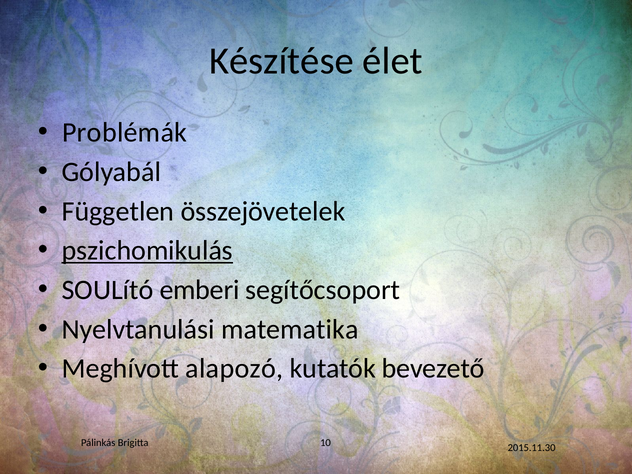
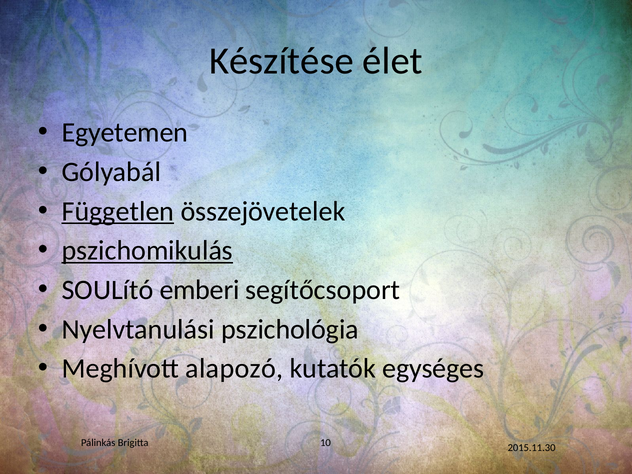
Problémák: Problémák -> Egyetemen (125, 133)
Független underline: none -> present (118, 211)
matematika: matematika -> pszichológia (290, 329)
bevezető: bevezető -> egységes (433, 369)
